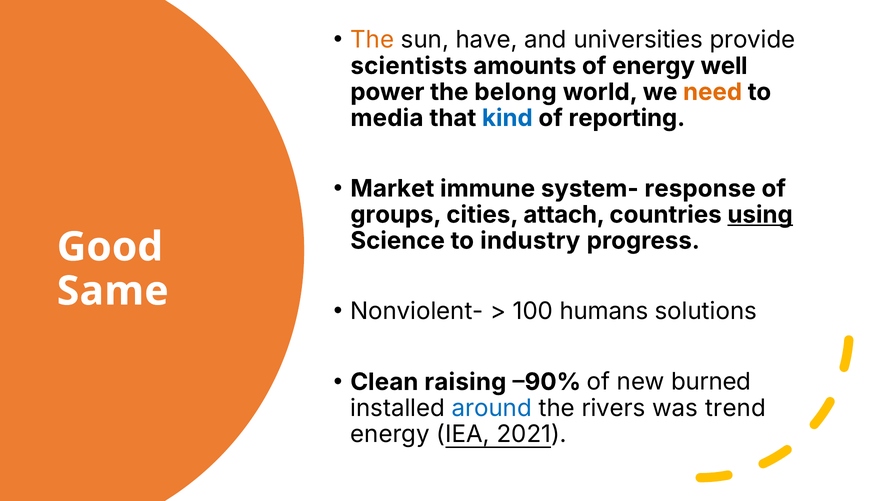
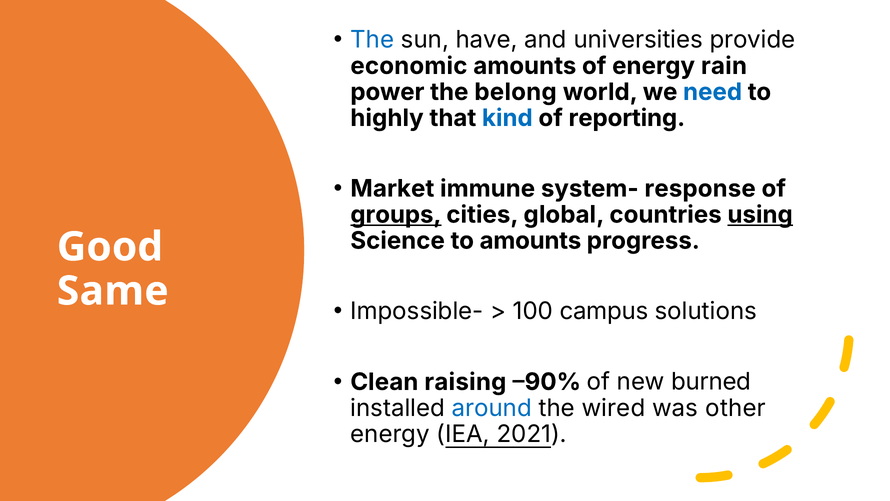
The colour: orange -> blue (372, 40)
scientists: scientists -> economic (409, 66)
well: well -> rain (724, 66)
need colour: orange -> blue (713, 92)
media: media -> highly (387, 118)
groups underline: none -> present (396, 215)
attach: attach -> global (564, 215)
to industry: industry -> amounts (530, 241)
Nonviolent-: Nonviolent- -> Impossible- (417, 311)
humans: humans -> campus (604, 311)
rivers: rivers -> wired (613, 408)
trend: trend -> other (736, 408)
